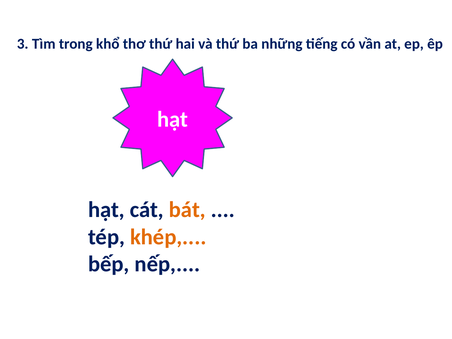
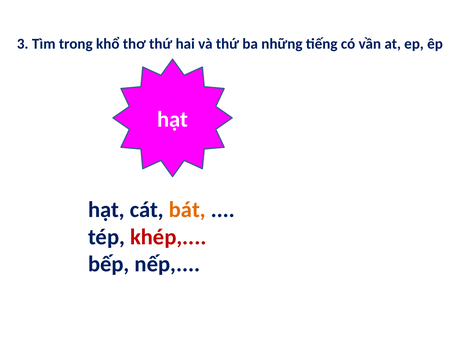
khép colour: orange -> red (168, 237)
